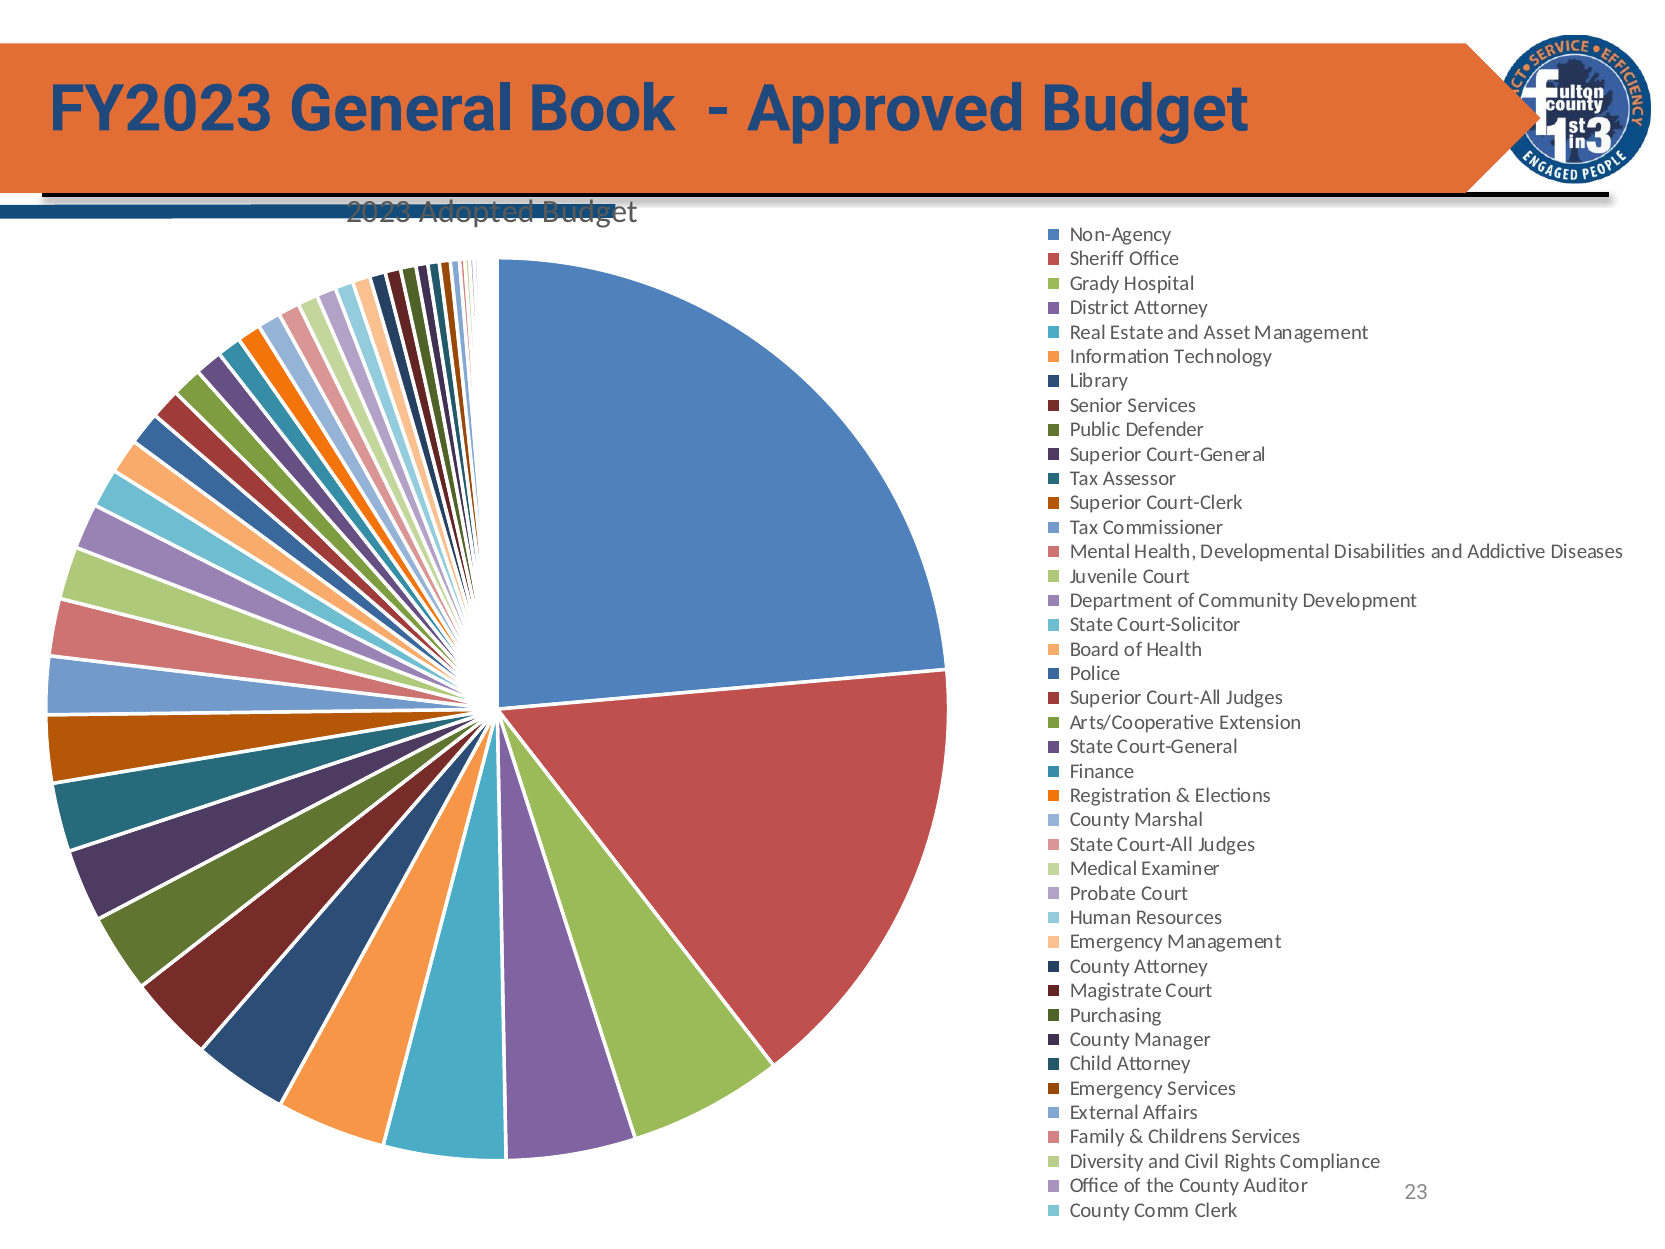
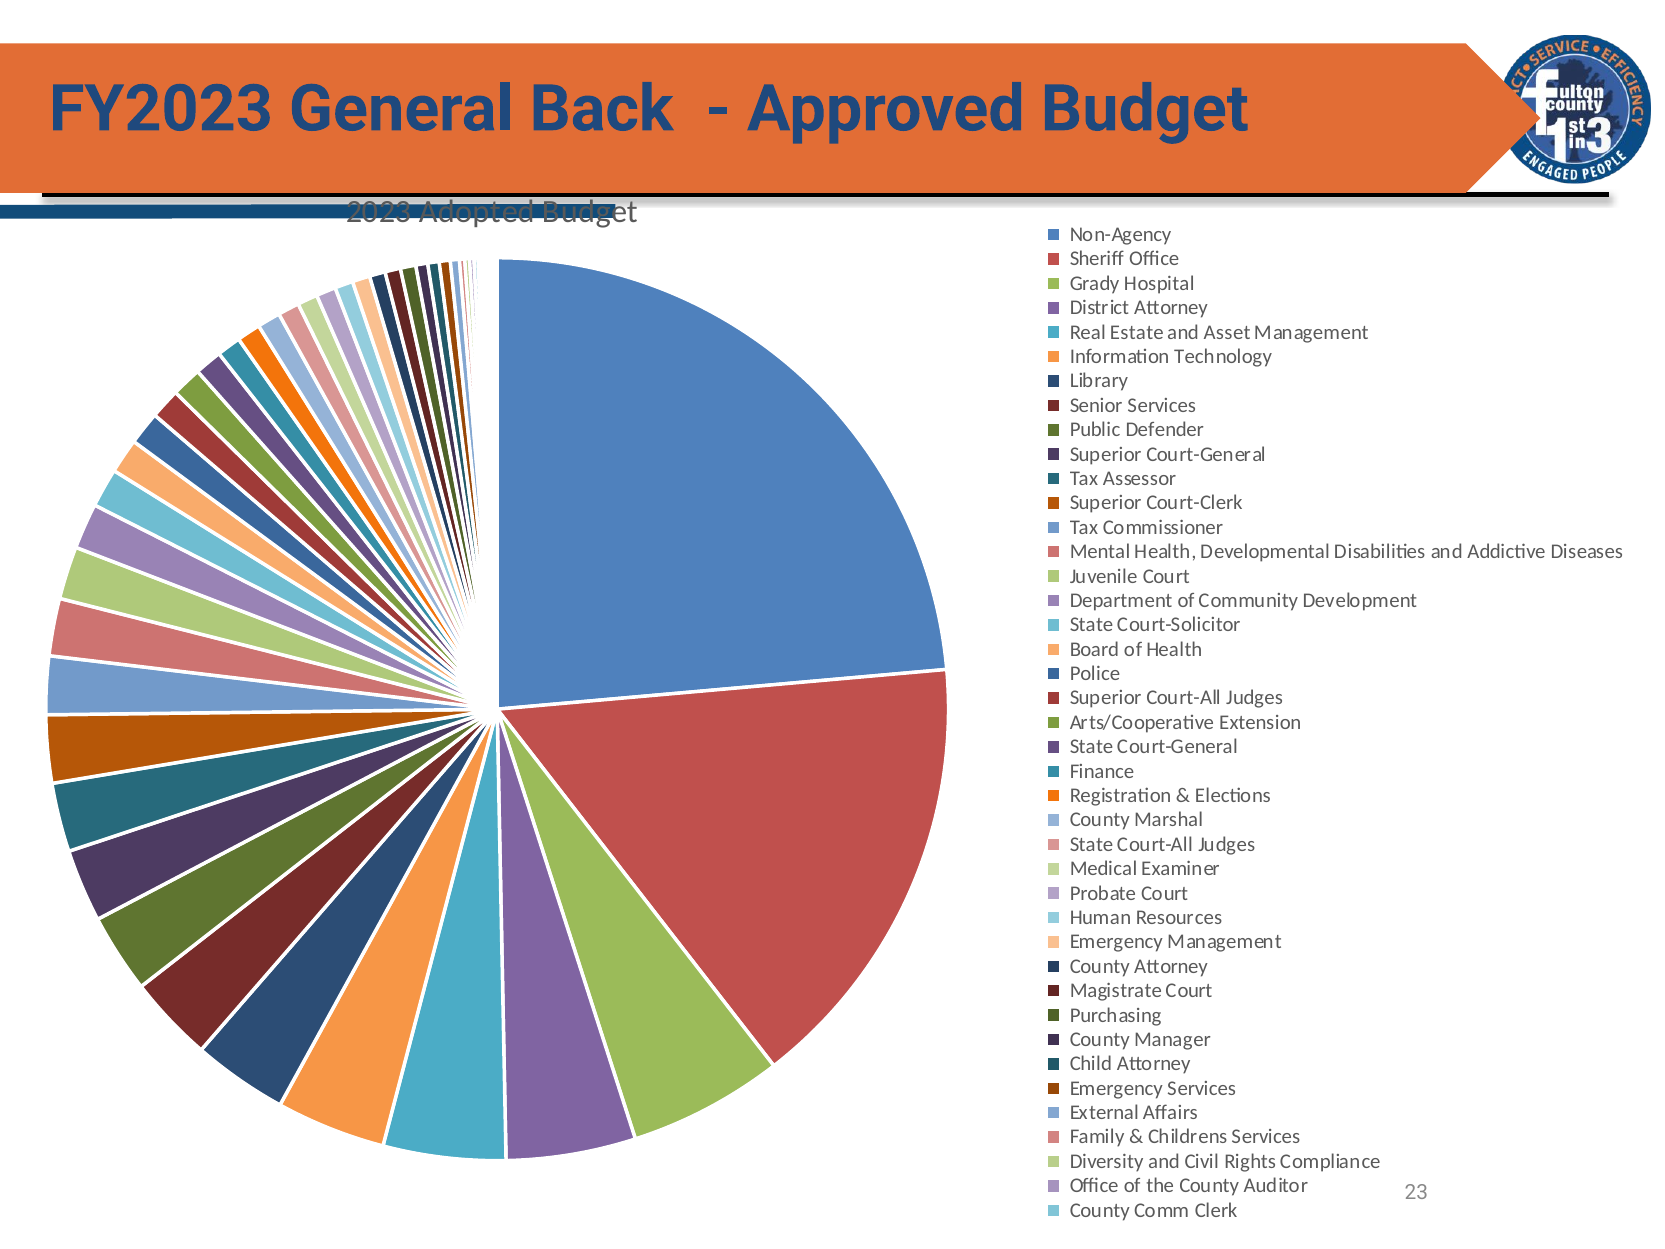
Book: Book -> Back (601, 109)
